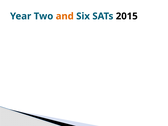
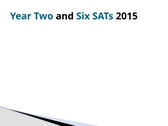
and colour: orange -> black (65, 16)
